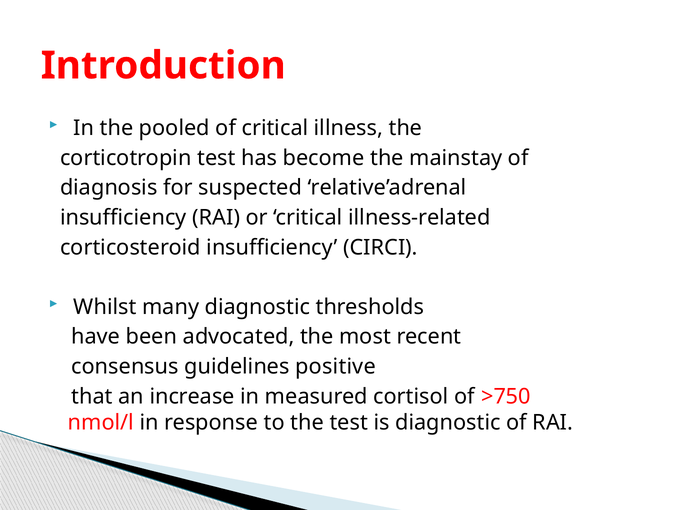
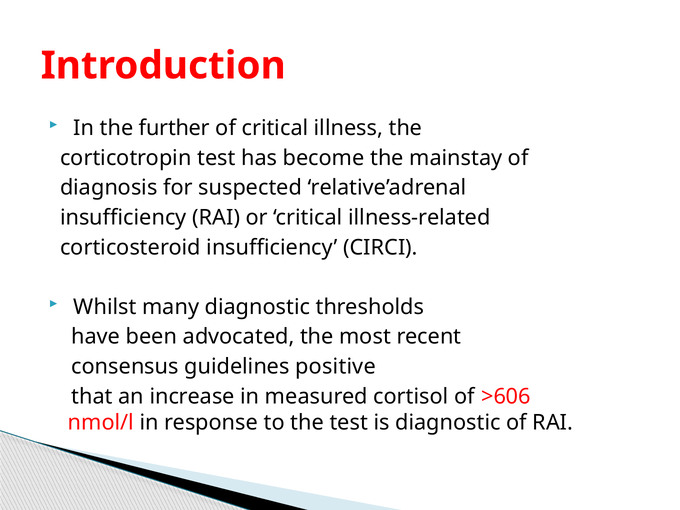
pooled: pooled -> further (174, 128)
>750: >750 -> >606 (506, 396)
